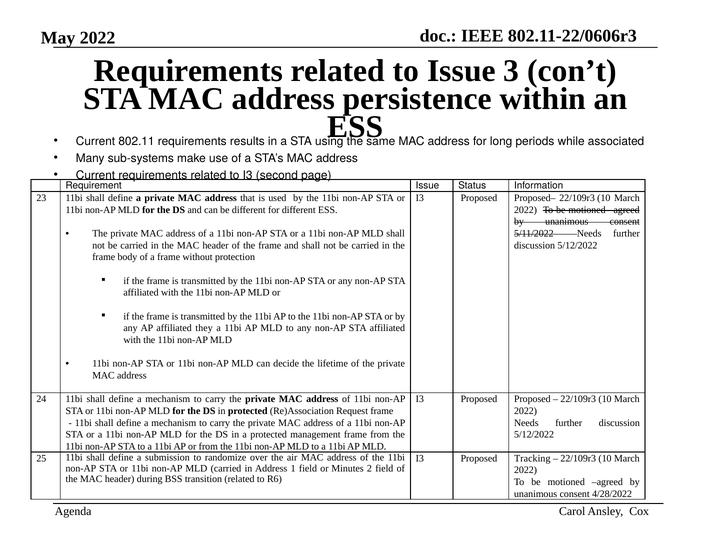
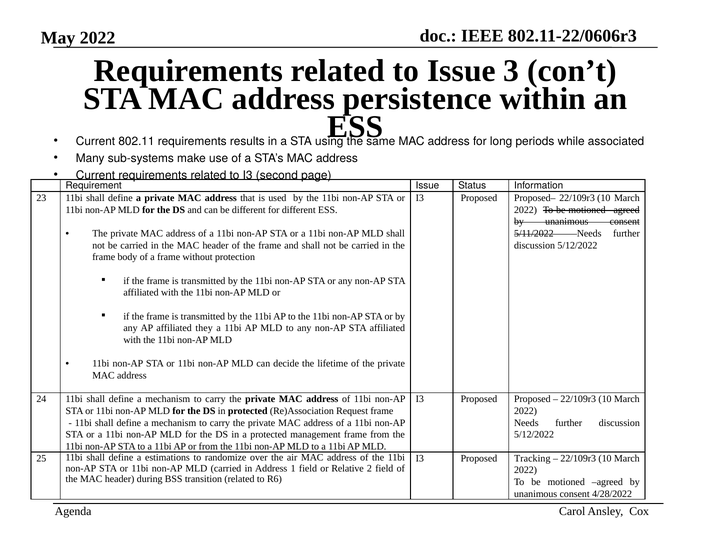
submission: submission -> estimations (167, 458)
Minutes: Minutes -> Relative (348, 469)
